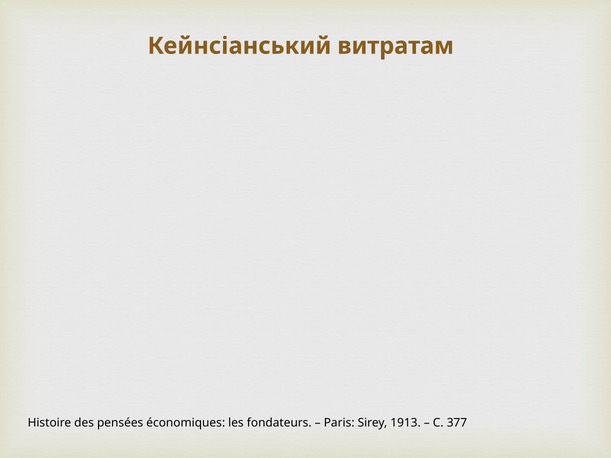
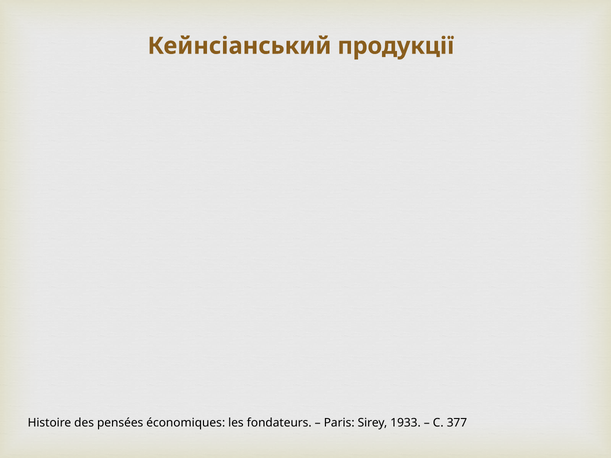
витратам: витратам -> продукції (396, 46)
1913: 1913 -> 1933 (406, 423)
